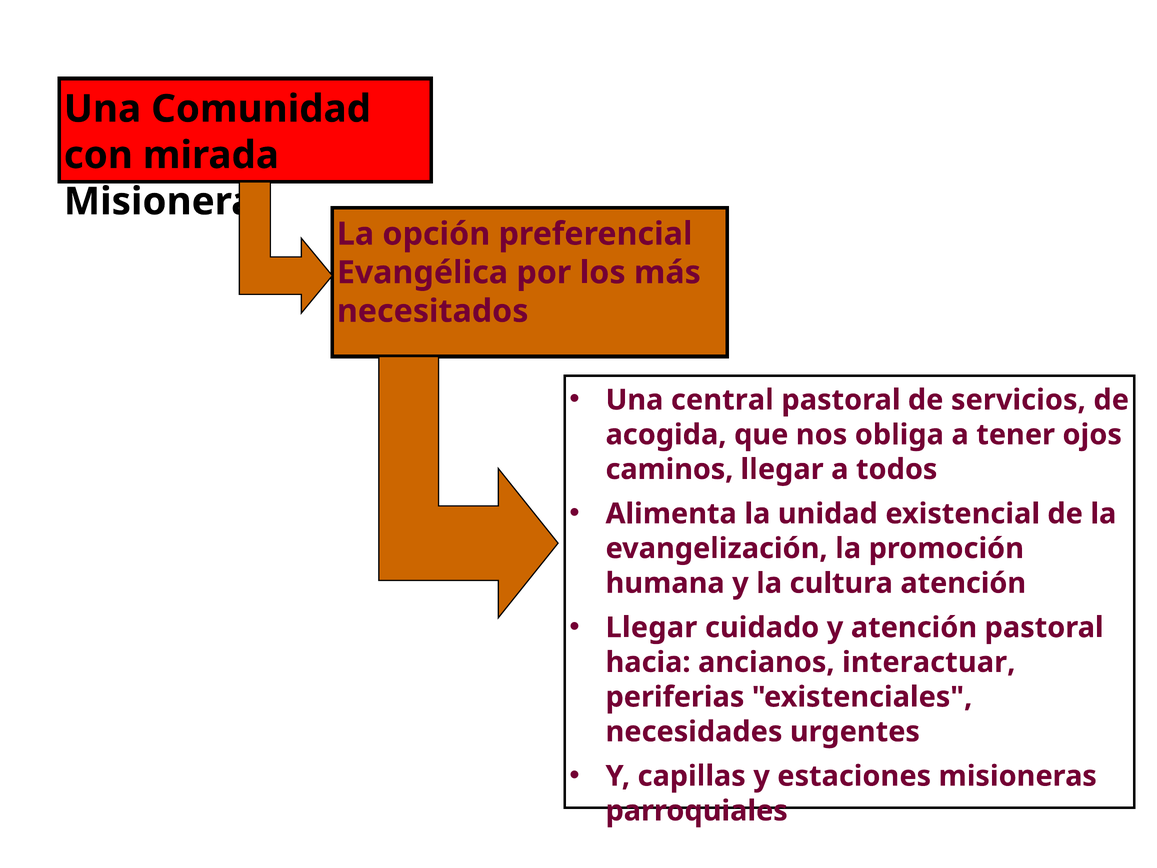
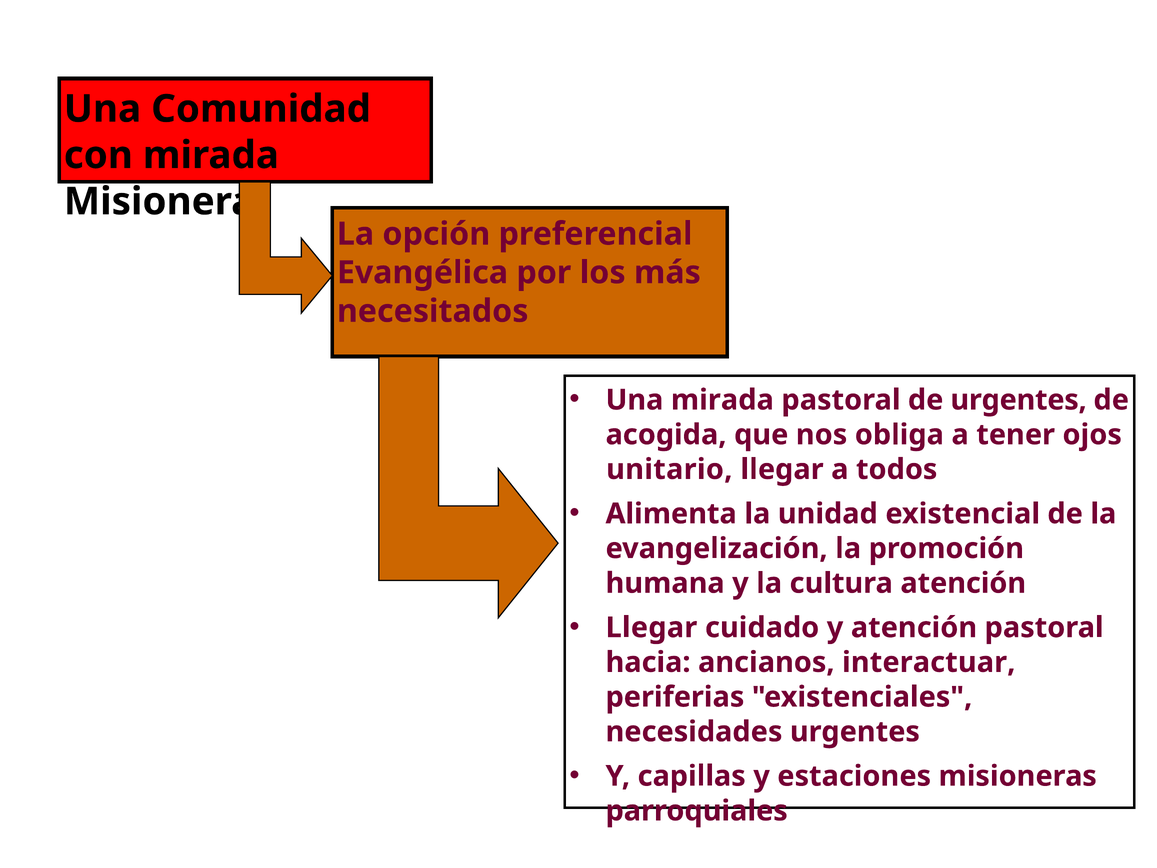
Una central: central -> mirada (722, 400)
de servicios: servicios -> urgentes (1019, 400)
caminos: caminos -> unitario (669, 469)
